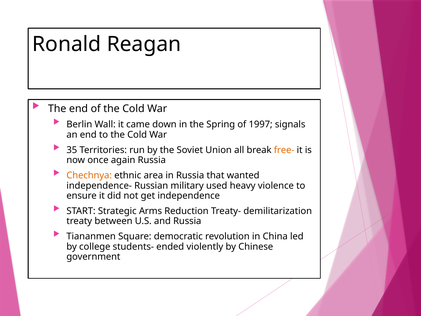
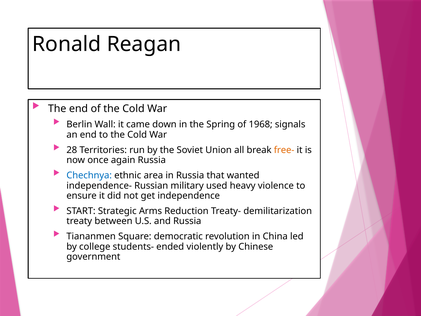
1997: 1997 -> 1968 (261, 124)
35: 35 -> 28 (72, 150)
Chechnya colour: orange -> blue (89, 175)
